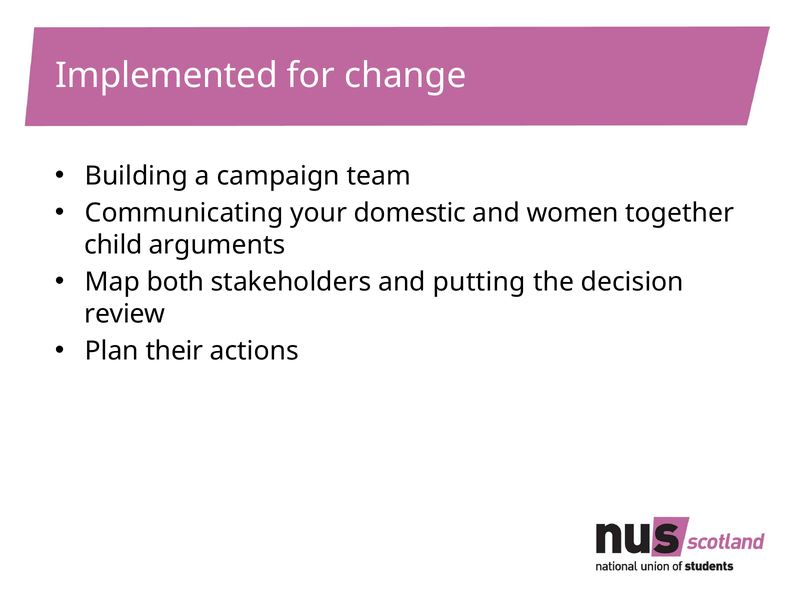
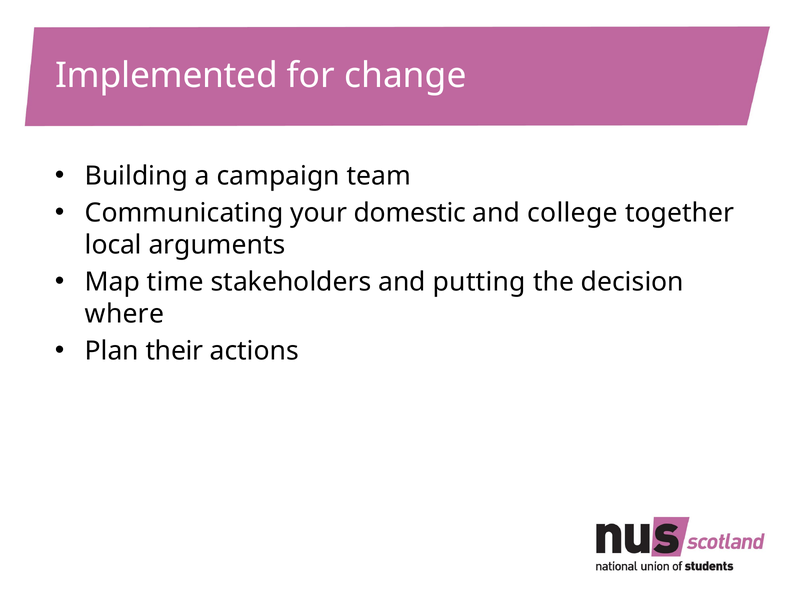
women: women -> college (573, 213)
child: child -> local (113, 245)
both: both -> time (175, 282)
review: review -> where (125, 314)
